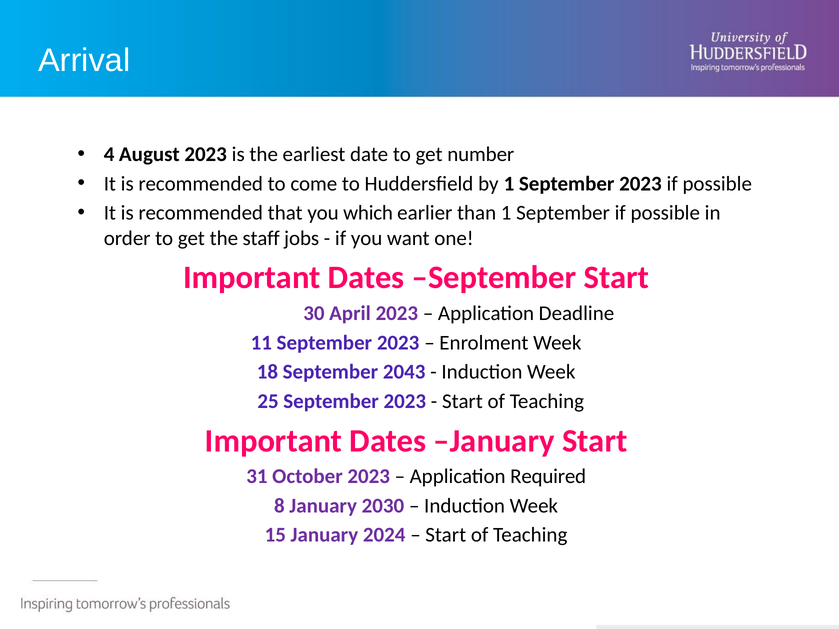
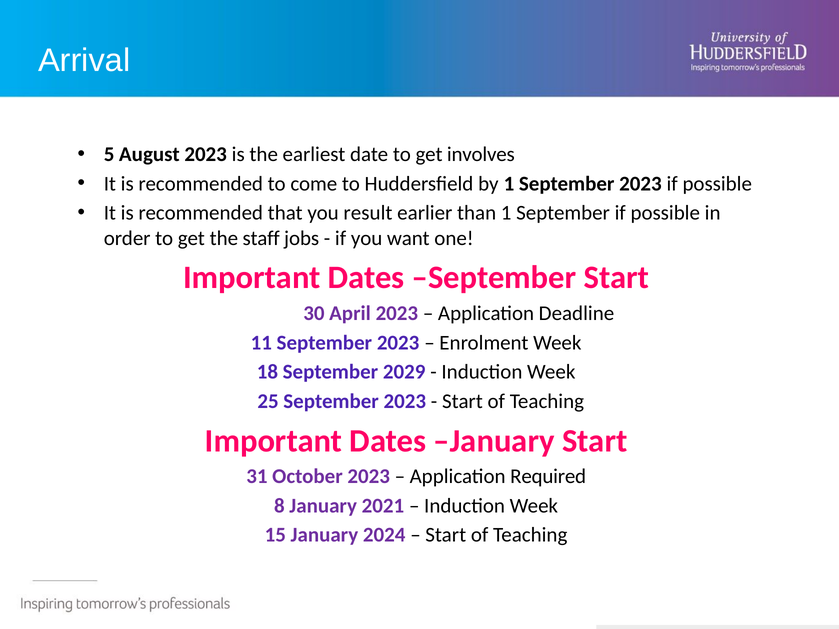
4: 4 -> 5 (109, 154)
number: number -> involves (481, 154)
which: which -> result (368, 213)
2043: 2043 -> 2029 (404, 372)
2030: 2030 -> 2021 (383, 506)
